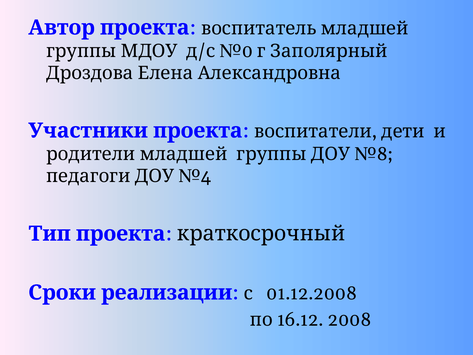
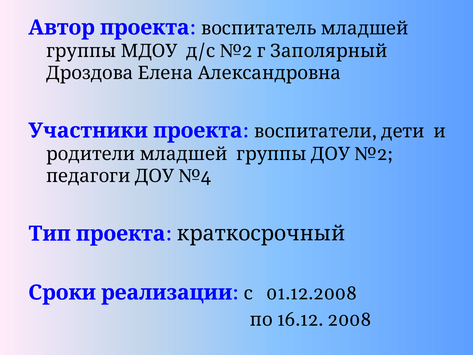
№0: №0 -> №2 (236, 51)
№8: №8 -> №2 (374, 154)
